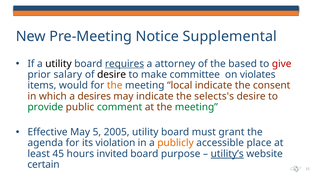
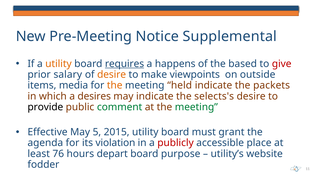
utility colour: black -> orange (58, 64)
attorney: attorney -> happens (175, 64)
desire colour: black -> orange (112, 75)
committee: committee -> viewpoints (195, 75)
violates: violates -> outside (258, 75)
would: would -> media (74, 86)
local: local -> held (180, 86)
consent: consent -> packets (272, 86)
provide colour: green -> black (45, 107)
2005: 2005 -> 2015 (117, 132)
publicly colour: orange -> red (176, 143)
45: 45 -> 76 (58, 154)
invited: invited -> depart (112, 154)
utility’s underline: present -> none (227, 154)
certain: certain -> fodder (43, 165)
